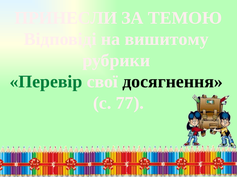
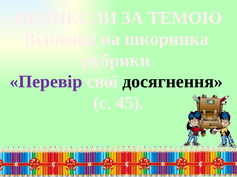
вишитому: вишитому -> шкоринка (167, 39)
Перевір colour: green -> purple (46, 82)
77: 77 -> 45 (130, 103)
